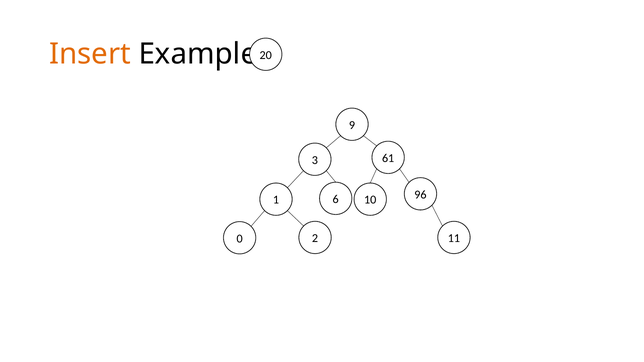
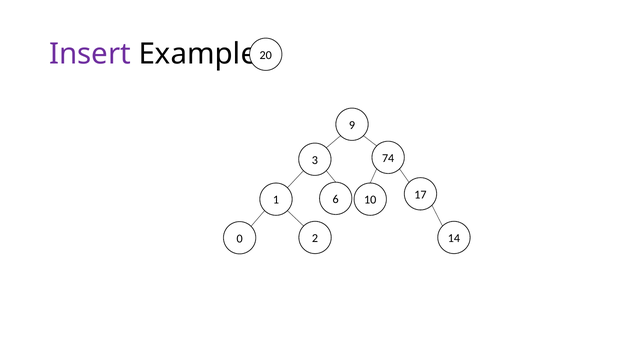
Insert colour: orange -> purple (90, 54)
61: 61 -> 74 (388, 158)
96: 96 -> 17 (420, 195)
11: 11 -> 14 (454, 238)
